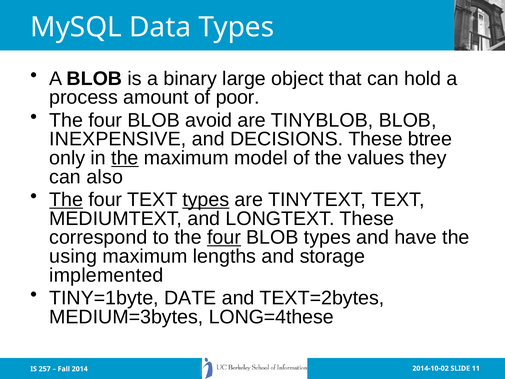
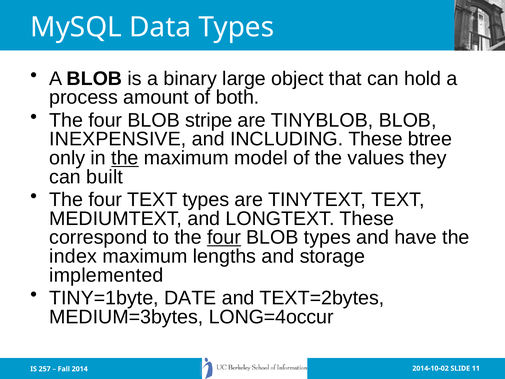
poor: poor -> both (238, 97)
avoid: avoid -> stripe (209, 120)
DECISIONS: DECISIONS -> INCLUDING (287, 139)
also: also -> built (105, 177)
The underline: present -> none (66, 200)
types underline: present -> none (206, 200)
using: using -> index (73, 256)
LONG=4these: LONG=4these -> LONG=4occur (271, 317)
